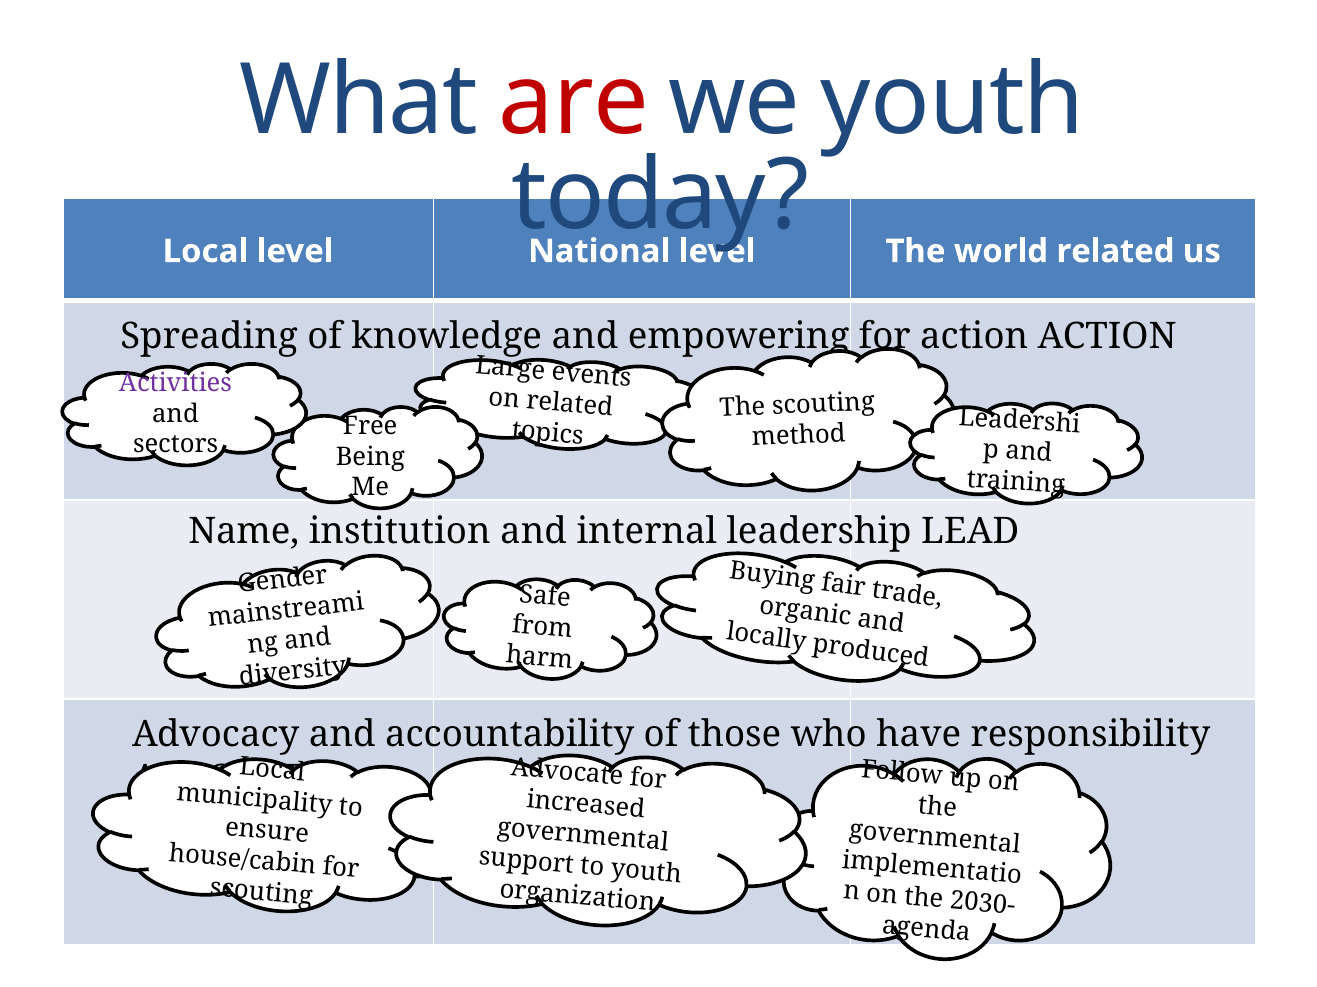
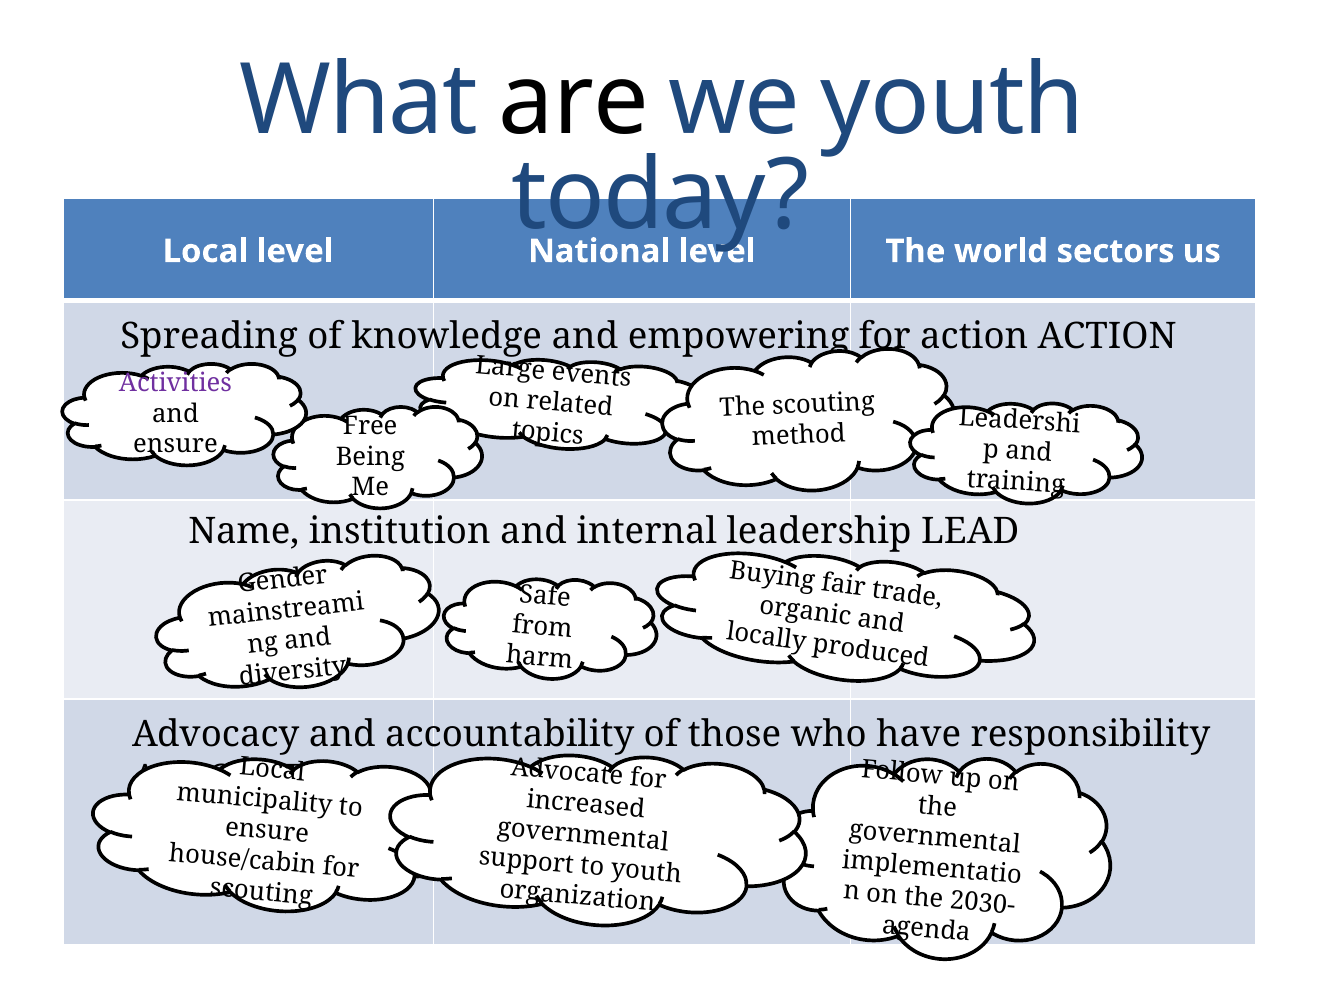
are colour: red -> black (574, 101)
world related: related -> sectors (1116, 251)
sectors: sectors -> ensure (175, 445)
